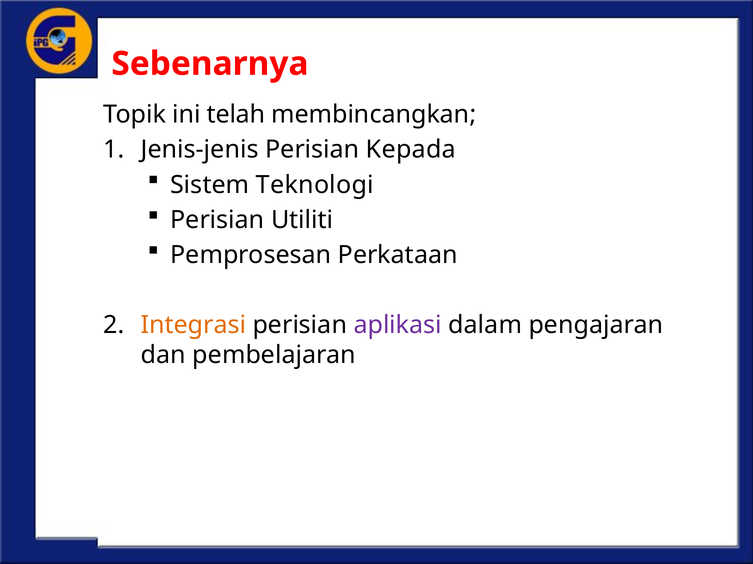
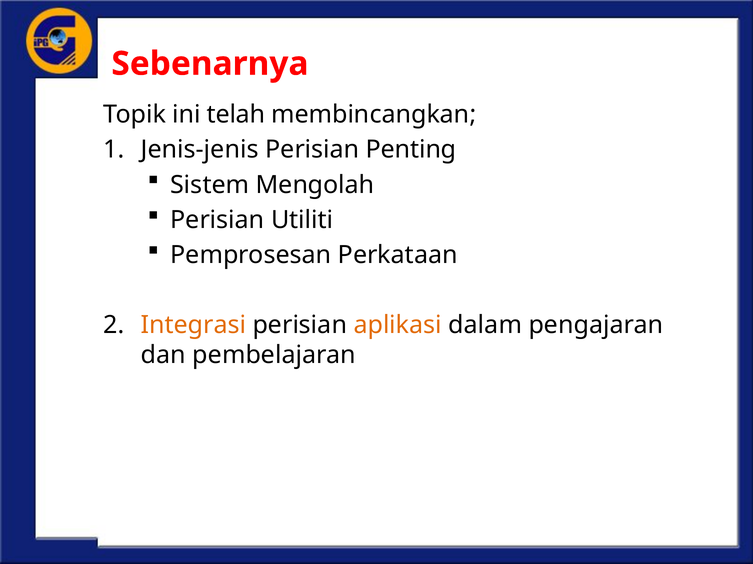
Kepada: Kepada -> Penting (411, 150)
Teknologi: Teknologi -> Mengolah (315, 185)
aplikasi colour: purple -> orange (398, 325)
